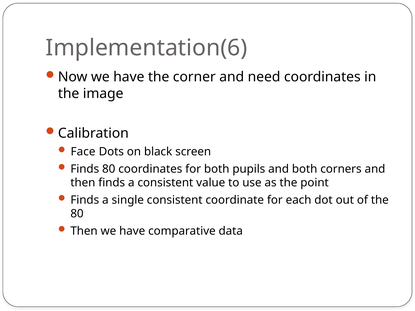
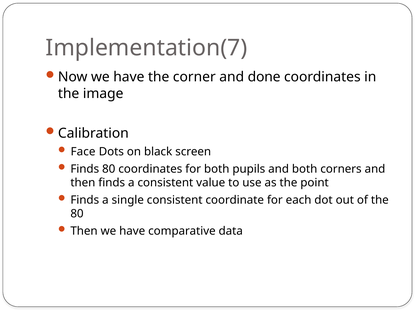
Implementation(6: Implementation(6 -> Implementation(7 (146, 48)
need: need -> done (264, 77)
